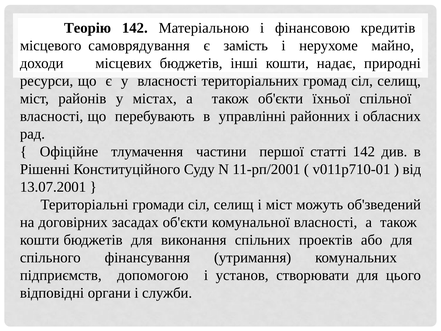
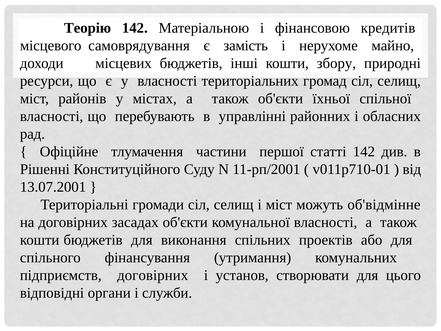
надає: надає -> збору (336, 63)
об'зведений: об'зведений -> об'відмінне (384, 204)
підприємств допомогою: допомогою -> договірних (153, 275)
